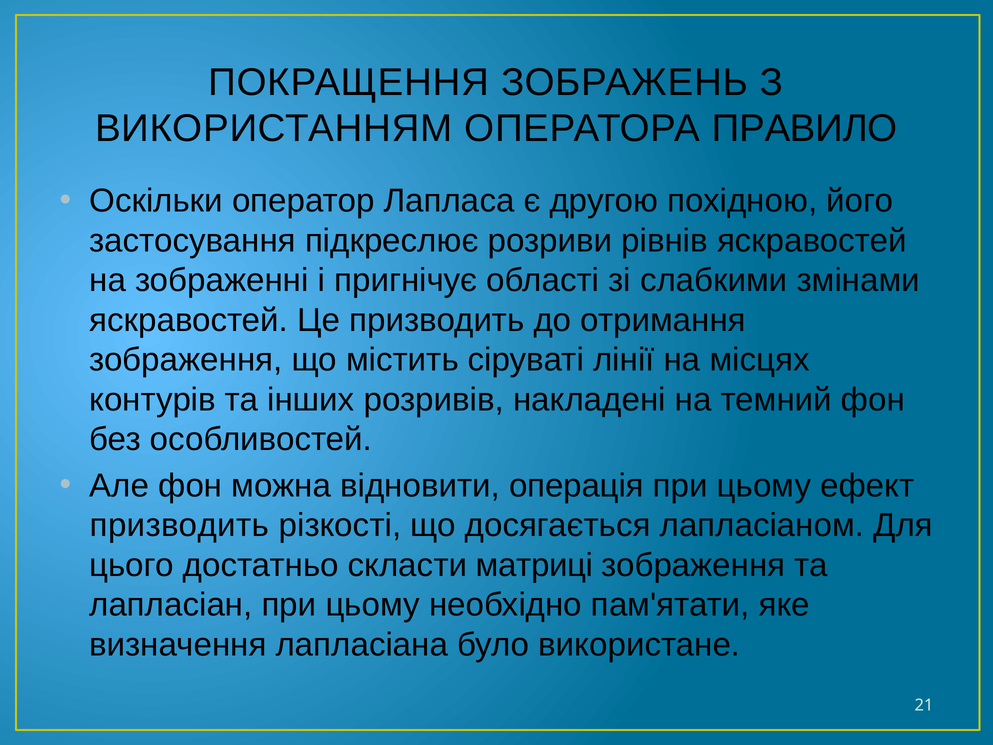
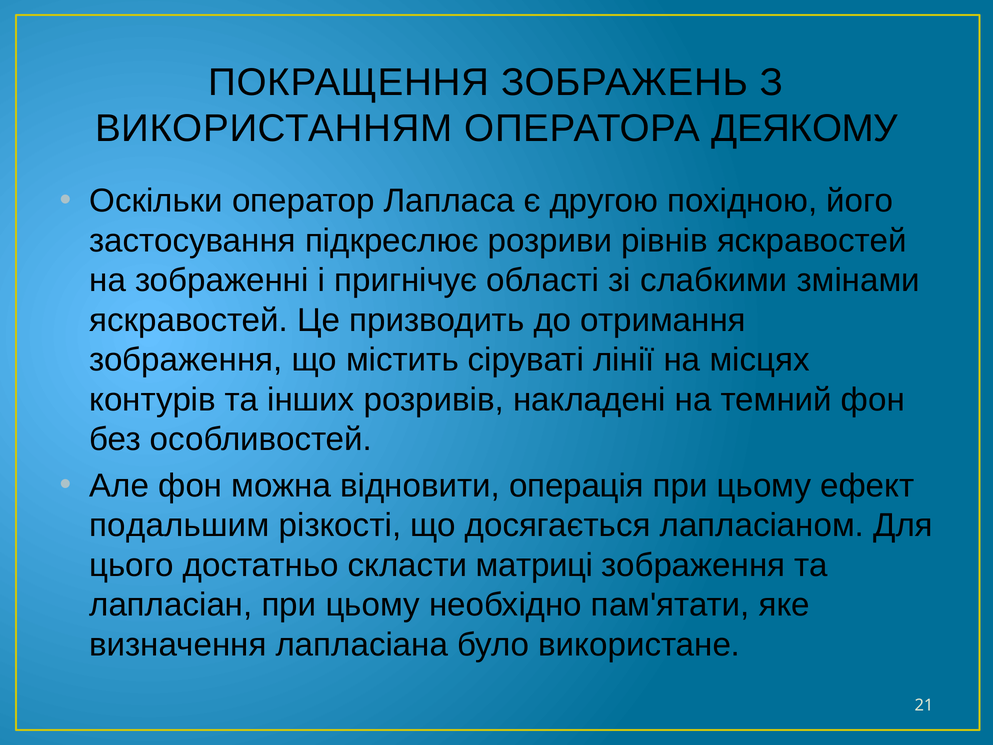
ПРАВИЛО: ПРАВИЛО -> ДЕЯКОМУ (805, 129)
призводить: призводить -> подальшим (179, 525)
